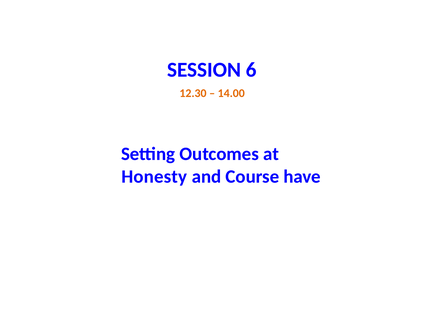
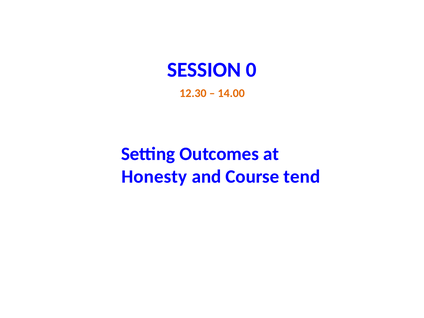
6: 6 -> 0 (251, 70)
have: have -> tend (302, 177)
